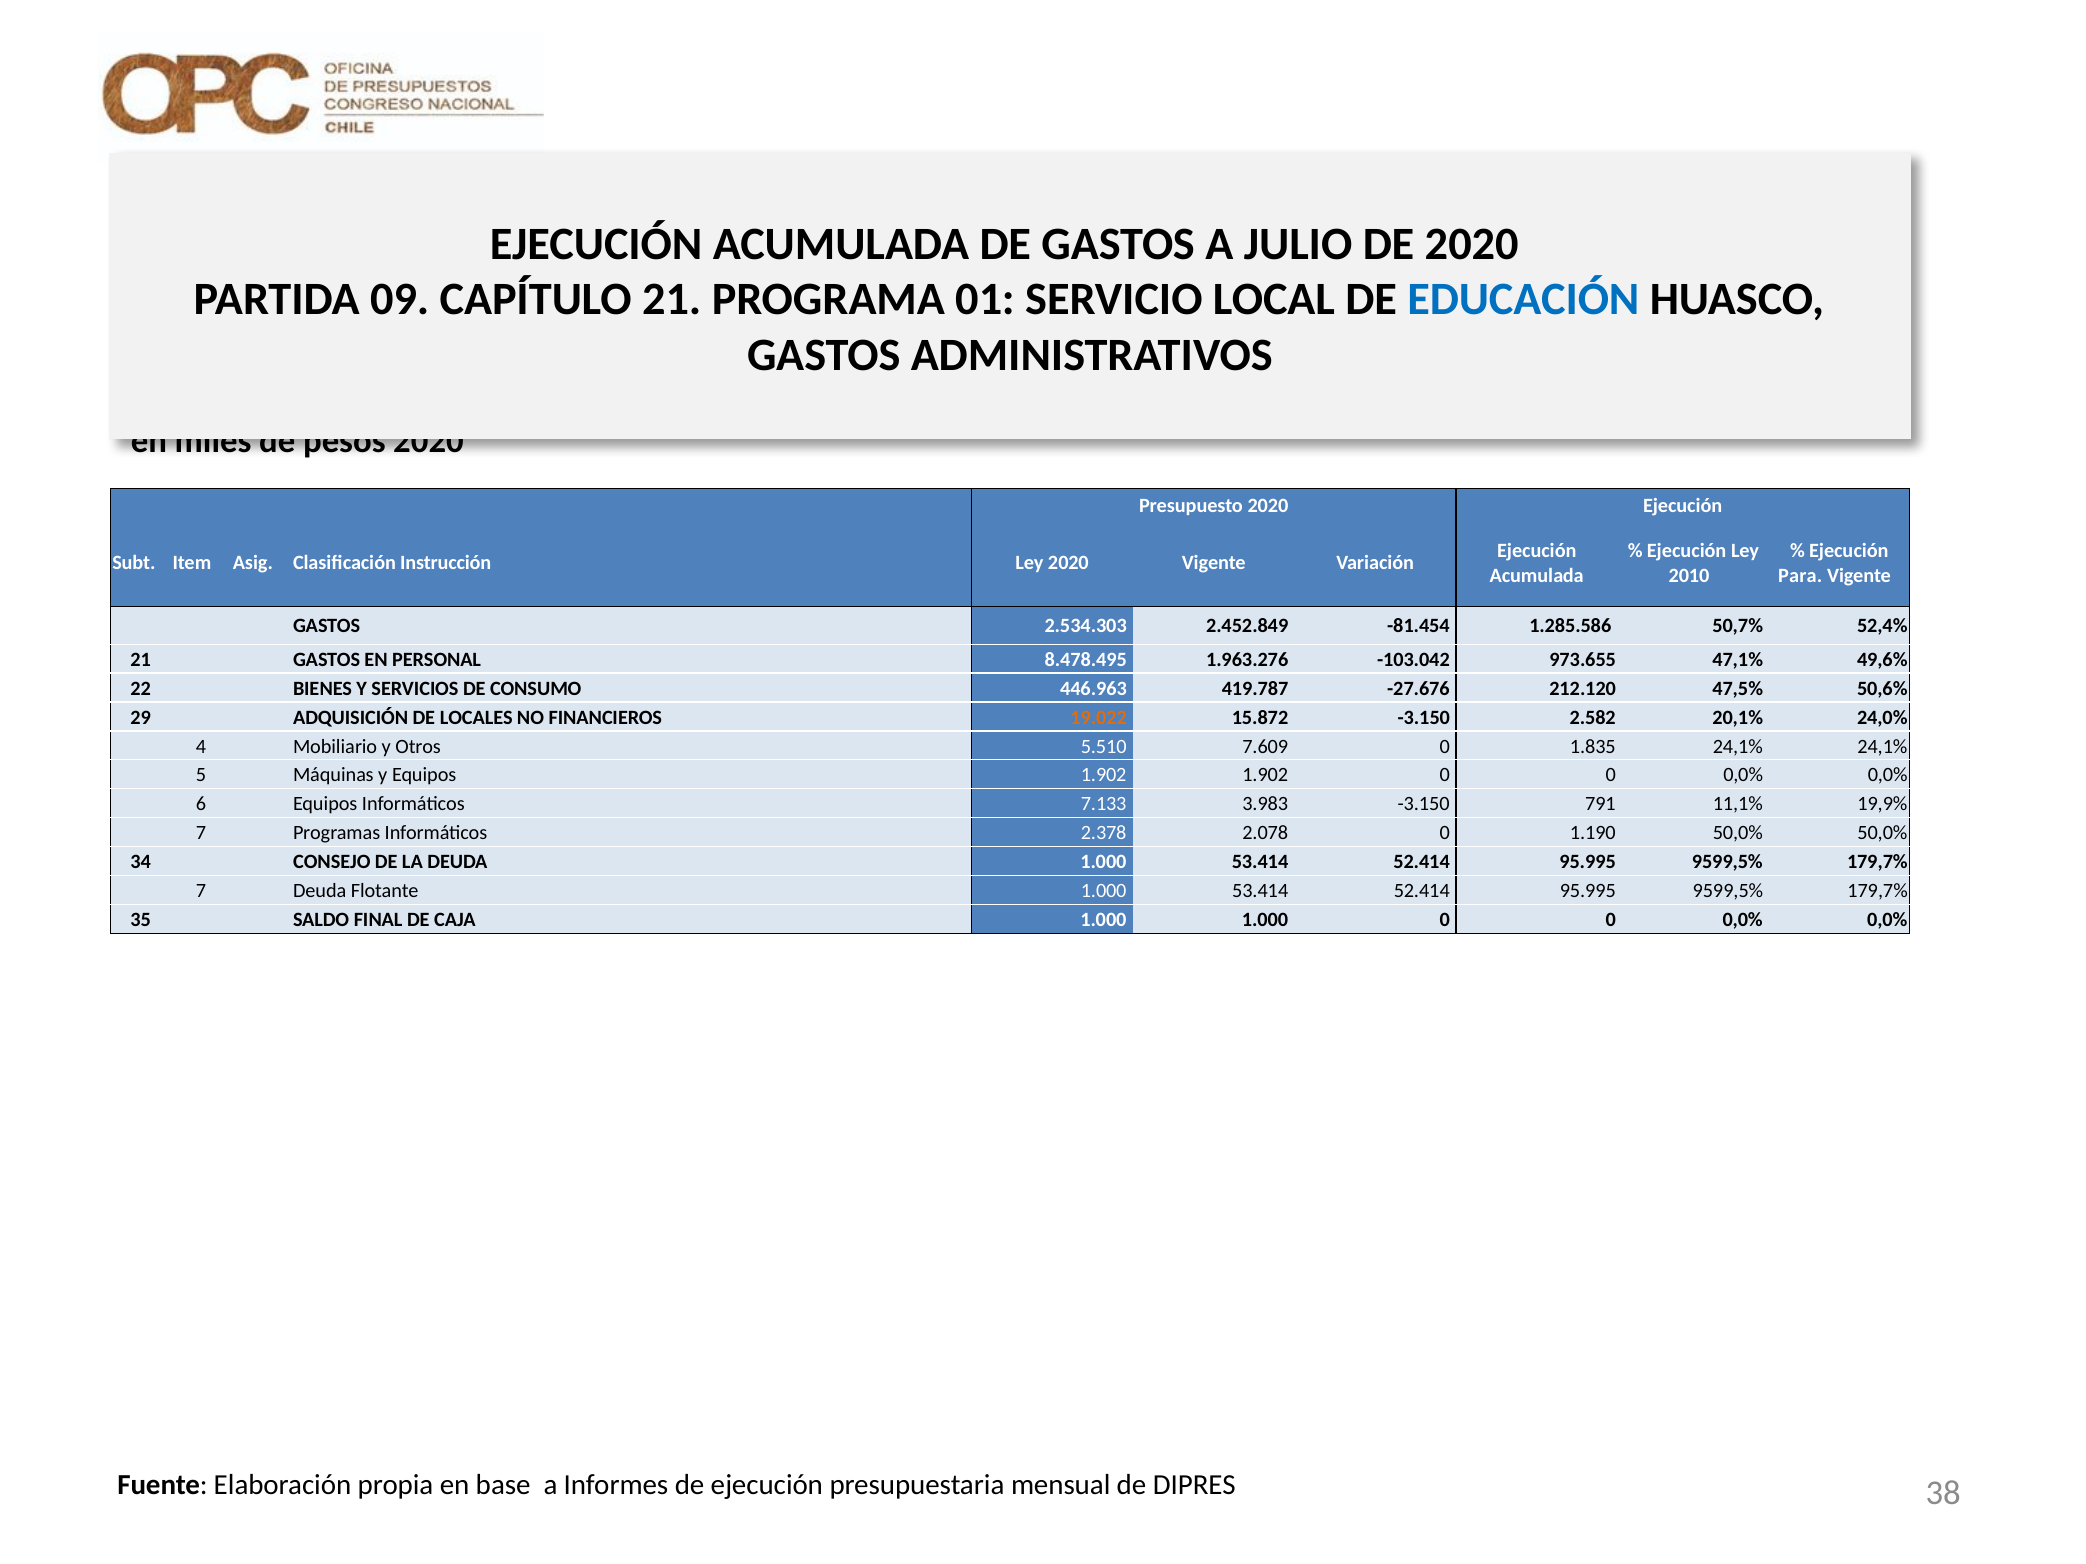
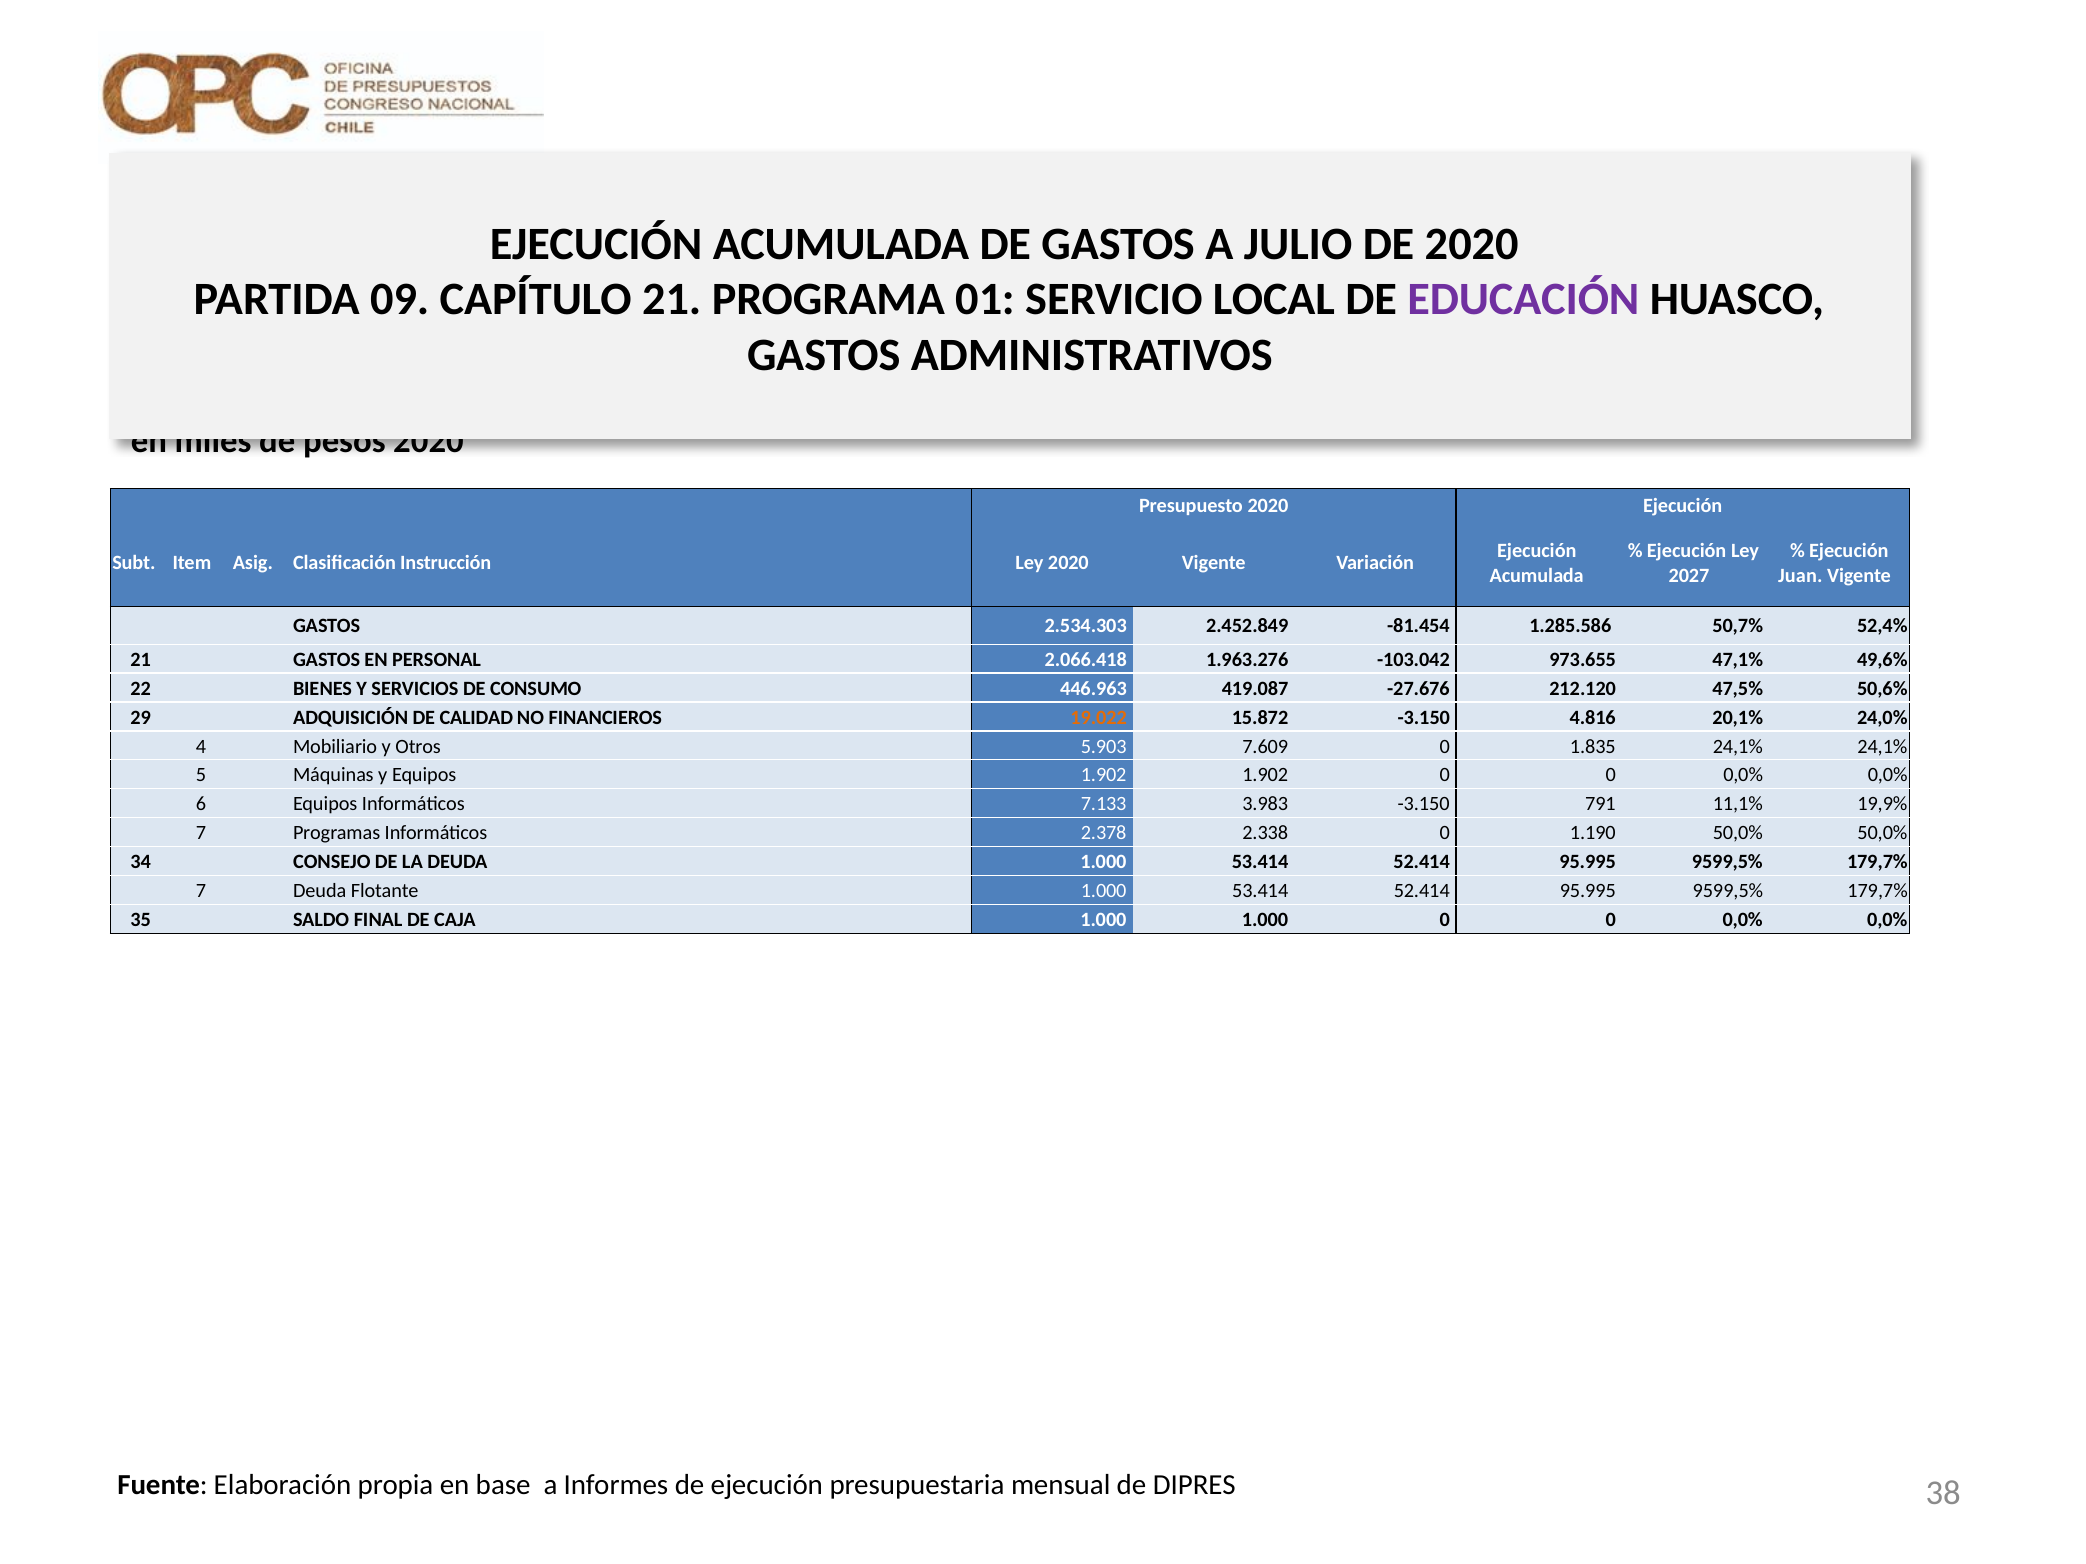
EDUCACIÓN colour: blue -> purple (1523, 299)
2010: 2010 -> 2027 (1689, 575)
Para: Para -> Juan (1800, 575)
8.478.495: 8.478.495 -> 2.066.418 (1086, 660)
419.787: 419.787 -> 419.087 (1255, 689)
LOCALES: LOCALES -> CALIDAD (476, 718)
2.582: 2.582 -> 4.816 (1593, 718)
5.510: 5.510 -> 5.903 (1104, 747)
2.078: 2.078 -> 2.338 (1265, 833)
